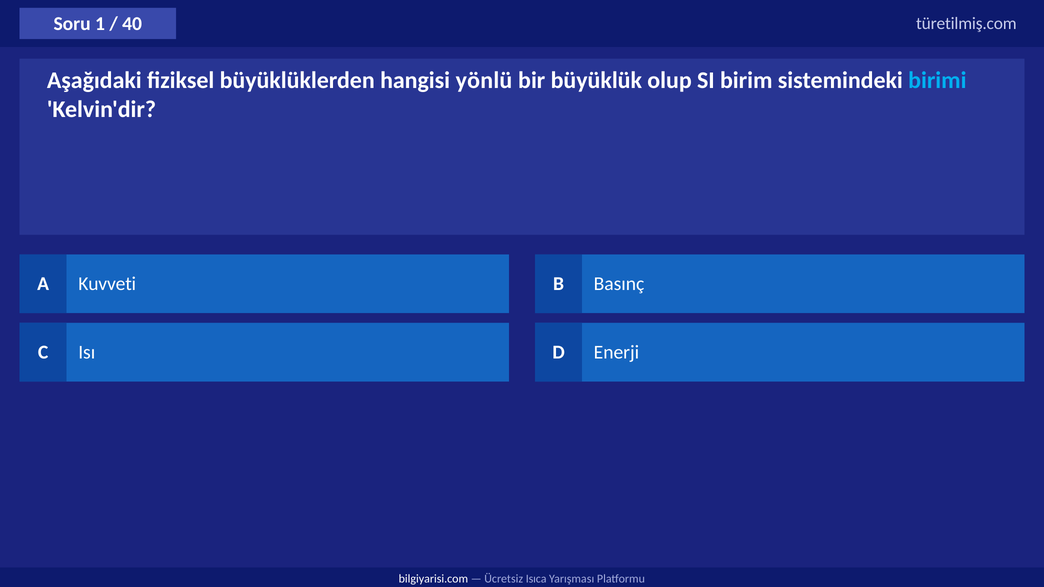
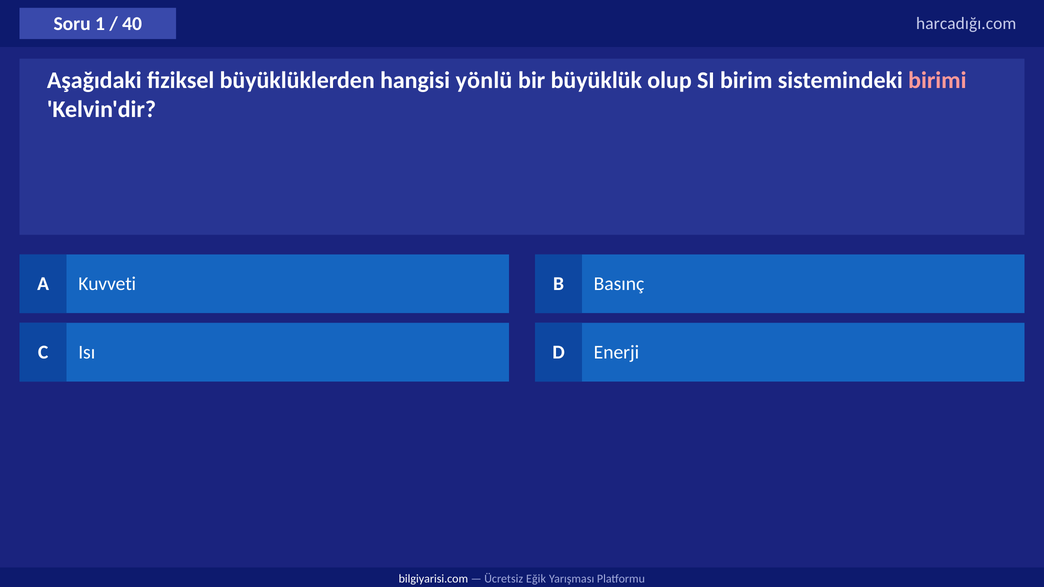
türetilmiş.com: türetilmiş.com -> harcadığı.com (966, 24)
birimi colour: light blue -> pink (937, 80)
Isıca: Isıca -> Eğik (536, 579)
